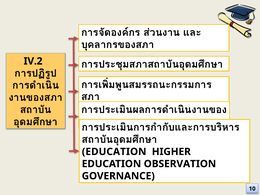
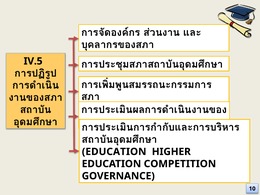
IV.2: IV.2 -> IV.5 (33, 61)
OBSERVATION: OBSERVATION -> COMPETITION (180, 164)
